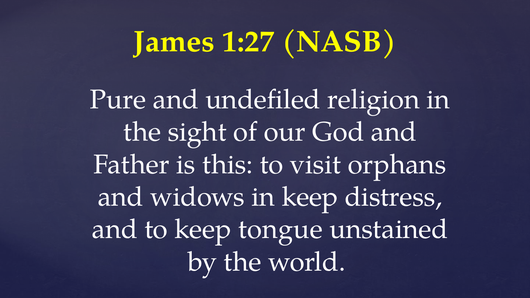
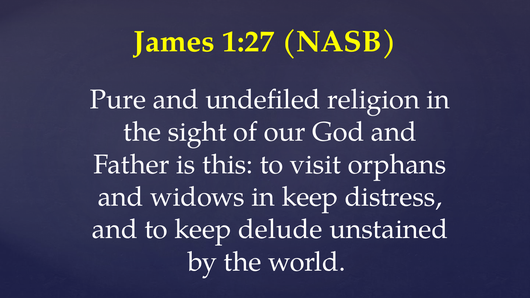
tongue: tongue -> delude (280, 229)
